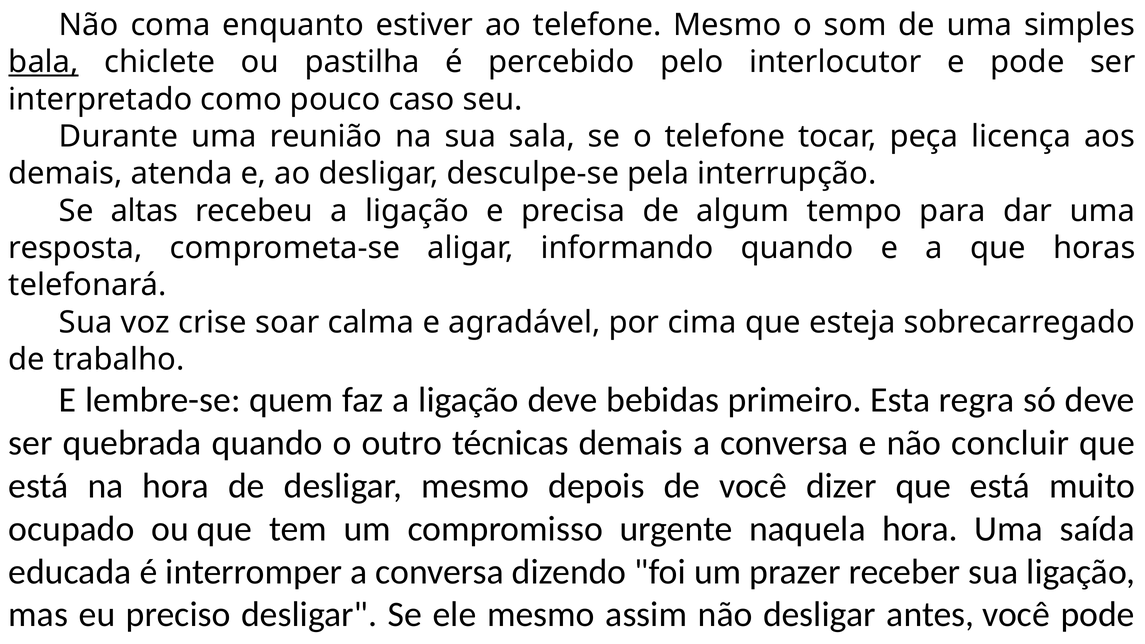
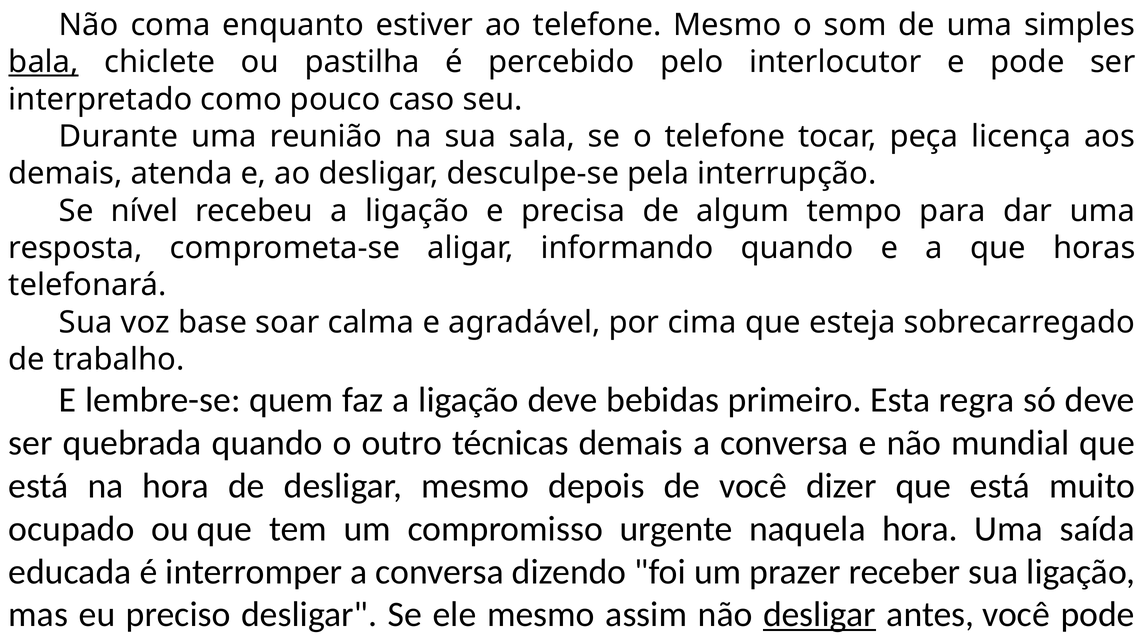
altas: altas -> nível (144, 211)
crise: crise -> base (213, 322)
concluir: concluir -> mundial (1010, 443)
desligar underline: none -> present (819, 615)
